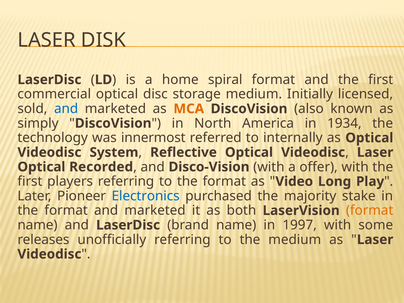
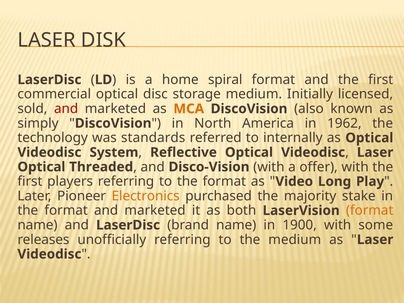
and colour: blue -> red (66, 109)
1934: 1934 -> 1962 (344, 123)
innermost: innermost -> standards (153, 138)
Recorded: Recorded -> Threaded (101, 167)
Electronics colour: blue -> orange (146, 196)
1997: 1997 -> 1900 (300, 225)
